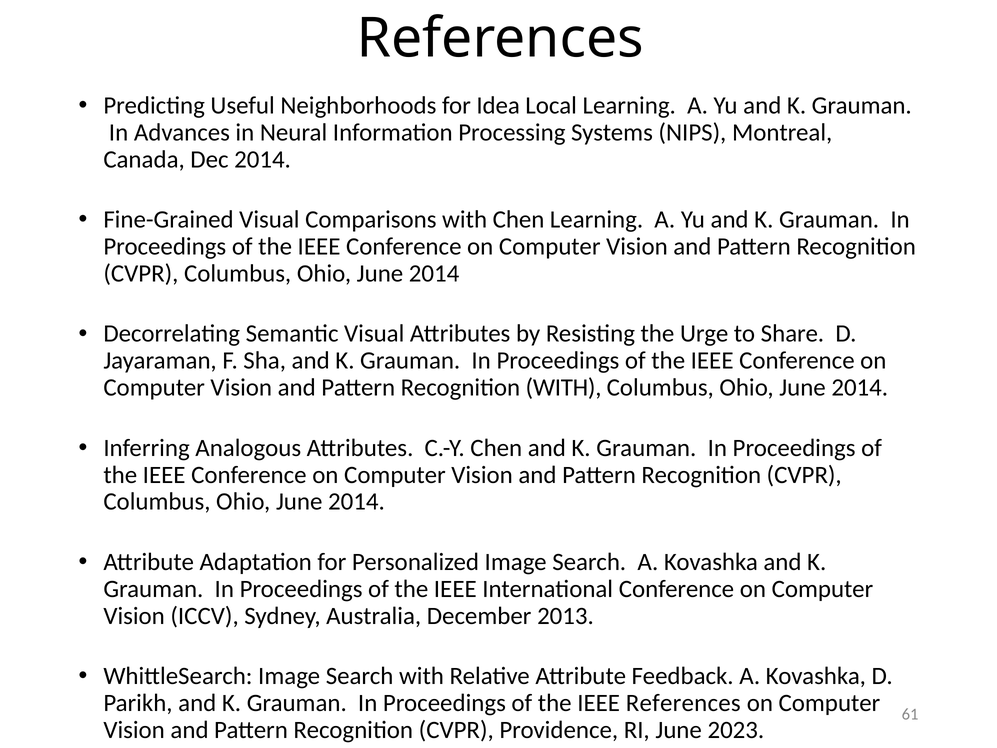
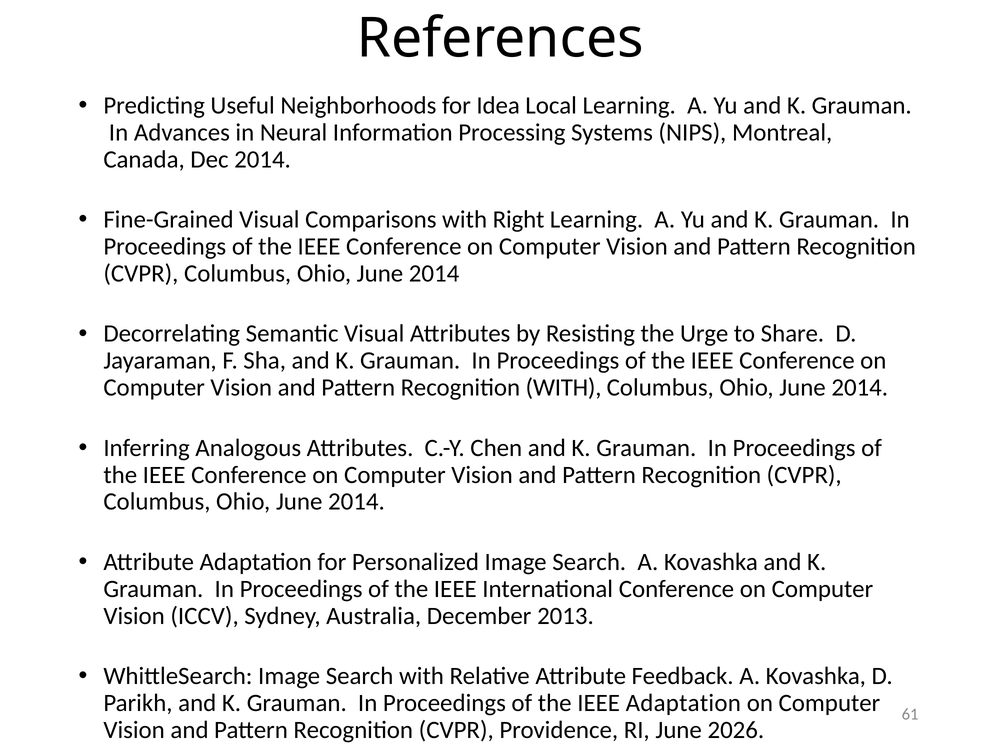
with Chen: Chen -> Right (519, 220)
IEEE References: References -> Adaptation (683, 703)
2023: 2023 -> 2026 (736, 730)
